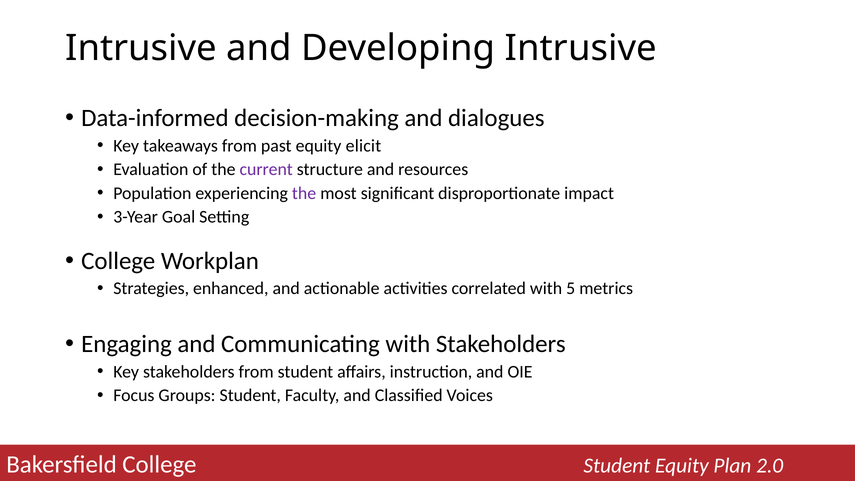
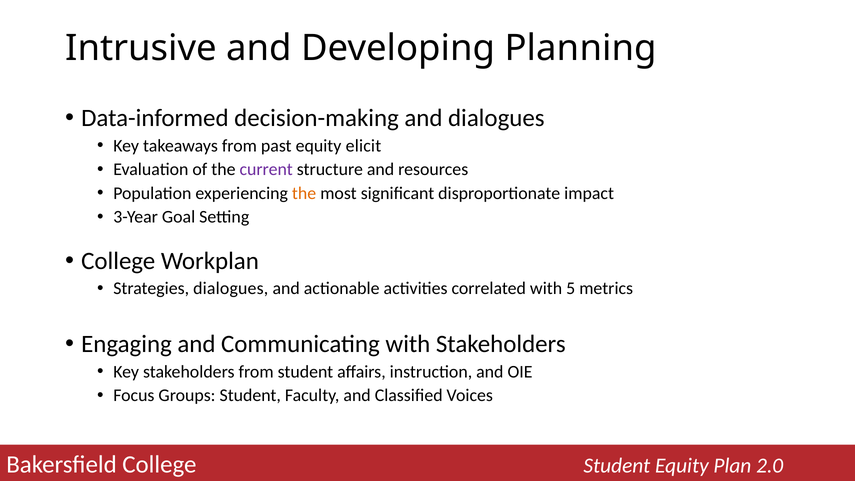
Developing Intrusive: Intrusive -> Planning (581, 48)
the colour: purple -> orange (304, 193)
Strategies enhanced: enhanced -> dialogues (231, 288)
